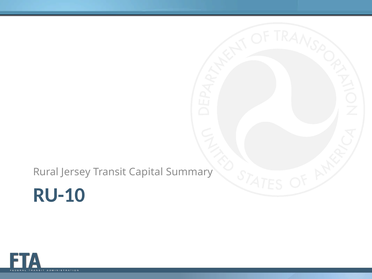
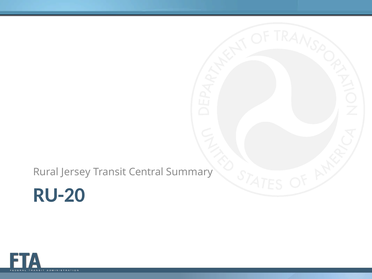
Capital: Capital -> Central (146, 172)
RU-10: RU-10 -> RU-20 (59, 195)
